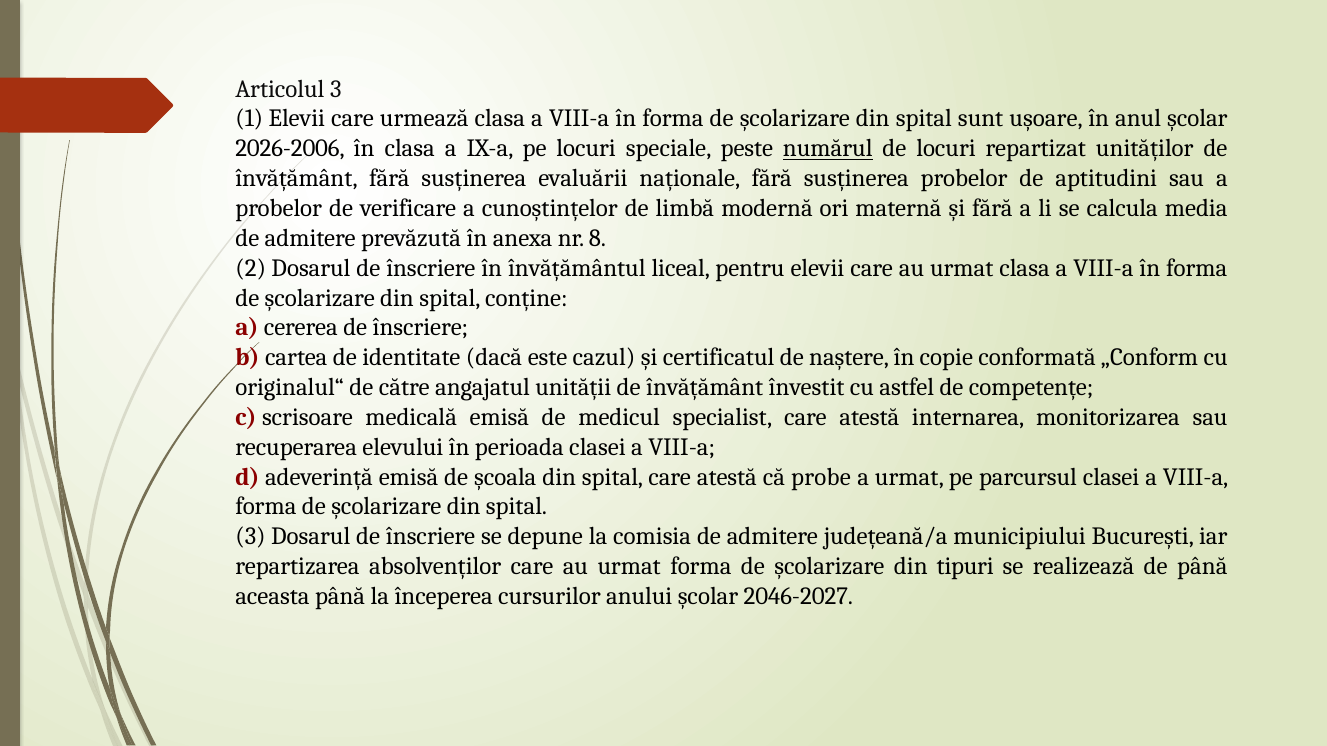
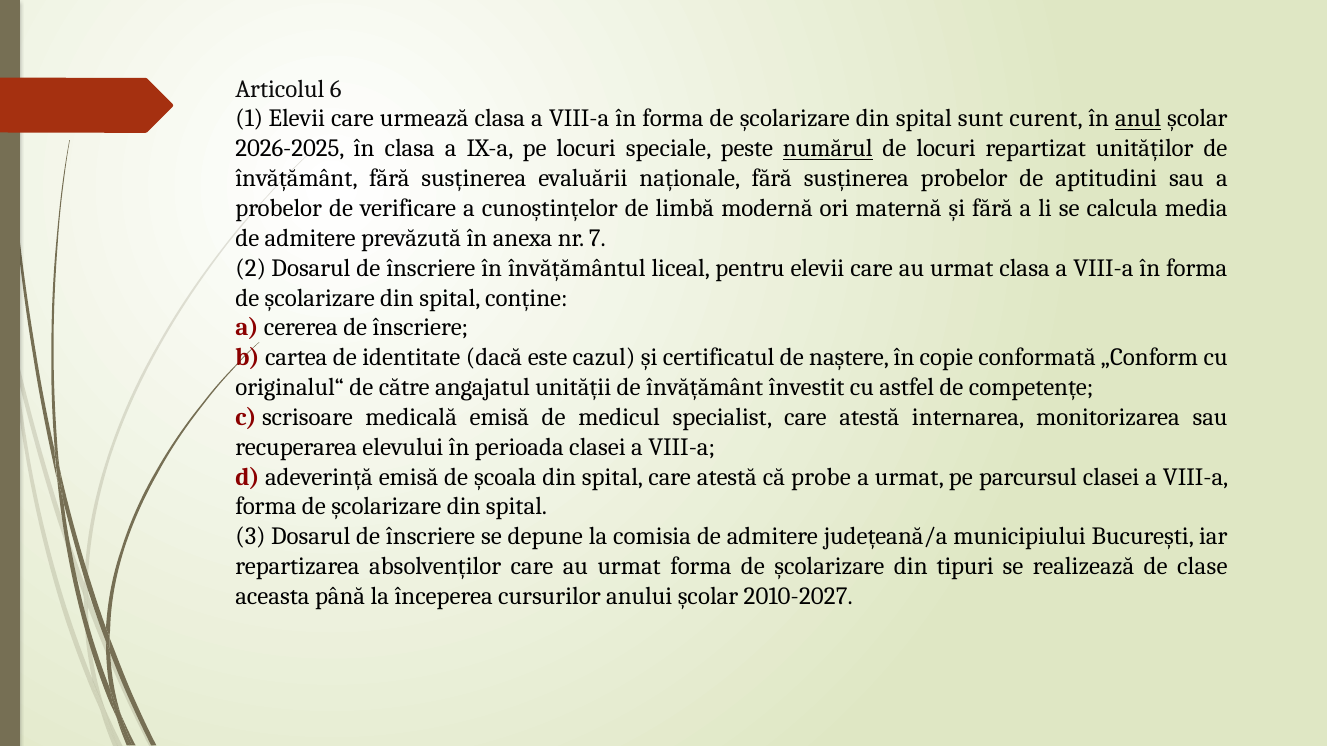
Articolul 3: 3 -> 6 (336, 89)
ușoare: ușoare -> curent (1046, 119)
anul underline: none -> present (1138, 119)
2026-2006: 2026-2006 -> 2026-2025 (290, 149)
8: 8 -> 7 (597, 238)
de până: până -> clase (1202, 567)
2046-2027: 2046-2027 -> 2010-2027 (798, 597)
